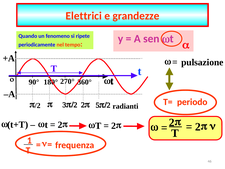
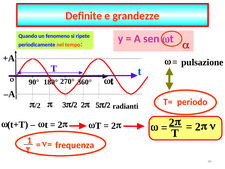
Elettrici: Elettrici -> Definite (84, 16)
